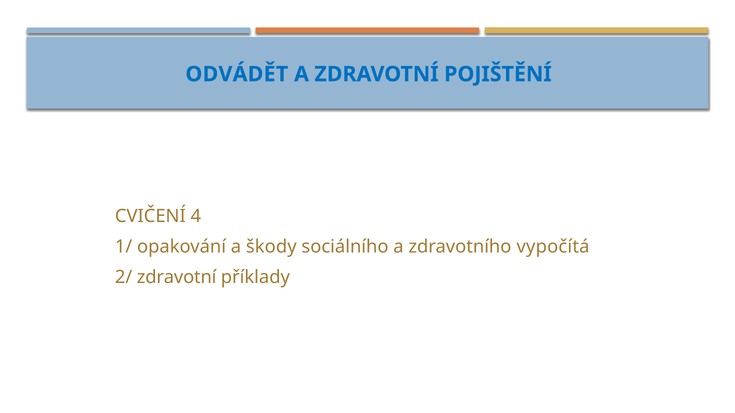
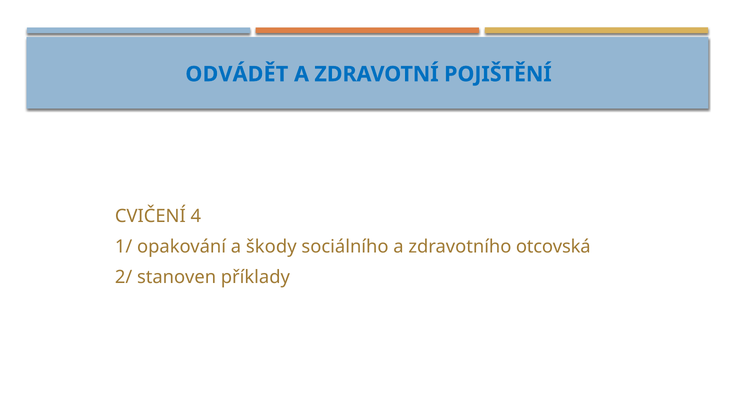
vypočítá: vypočítá -> otcovská (553, 247)
2/ zdravotní: zdravotní -> stanoven (177, 277)
